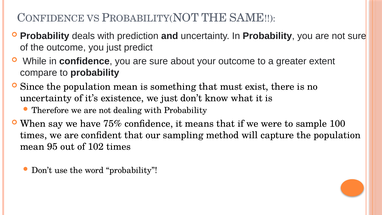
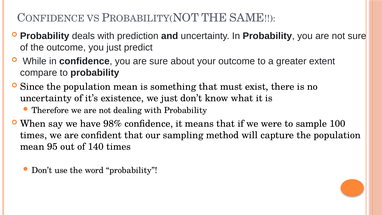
75%: 75% -> 98% (113, 124)
102: 102 -> 140 (96, 147)
